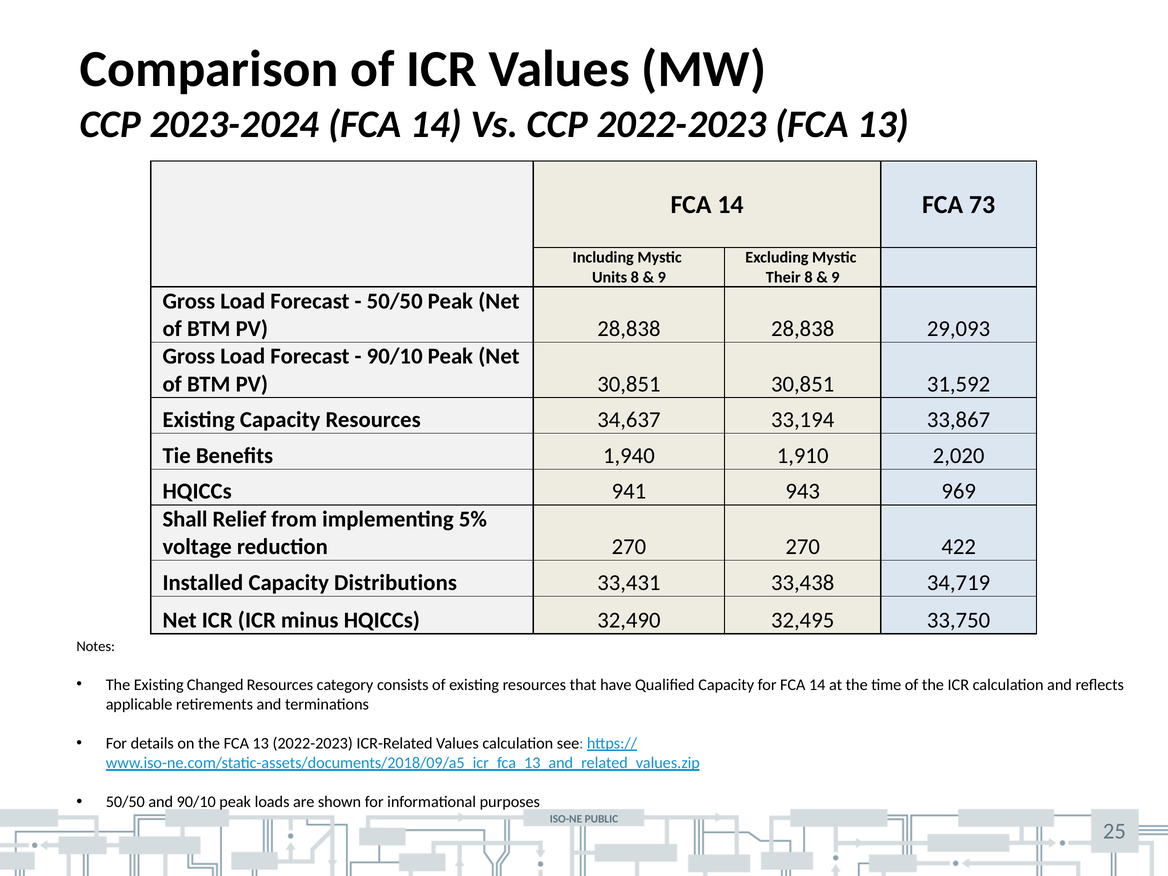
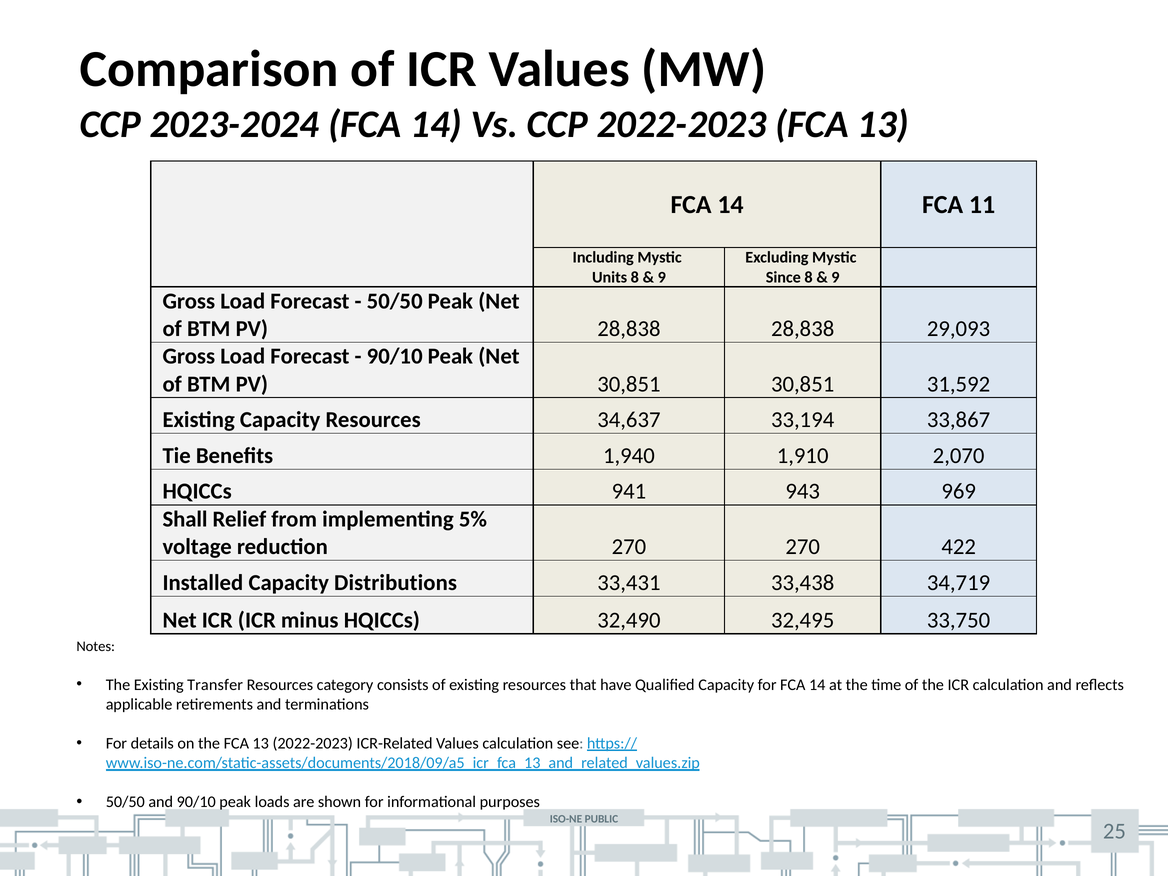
73: 73 -> 11 (982, 205)
Their: Their -> Since (783, 277)
2,020: 2,020 -> 2,070 (959, 456)
Changed: Changed -> Transfer (215, 685)
